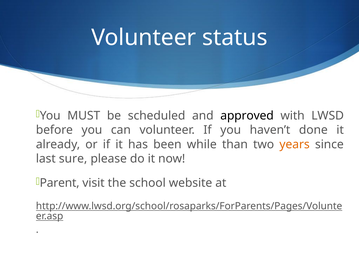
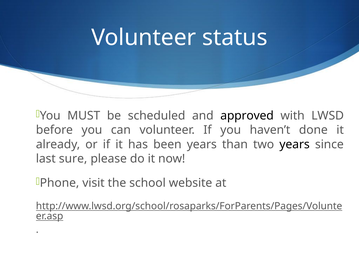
been while: while -> years (202, 144)
years colour: orange -> black (295, 144)
Parent: Parent -> Phone (59, 183)
